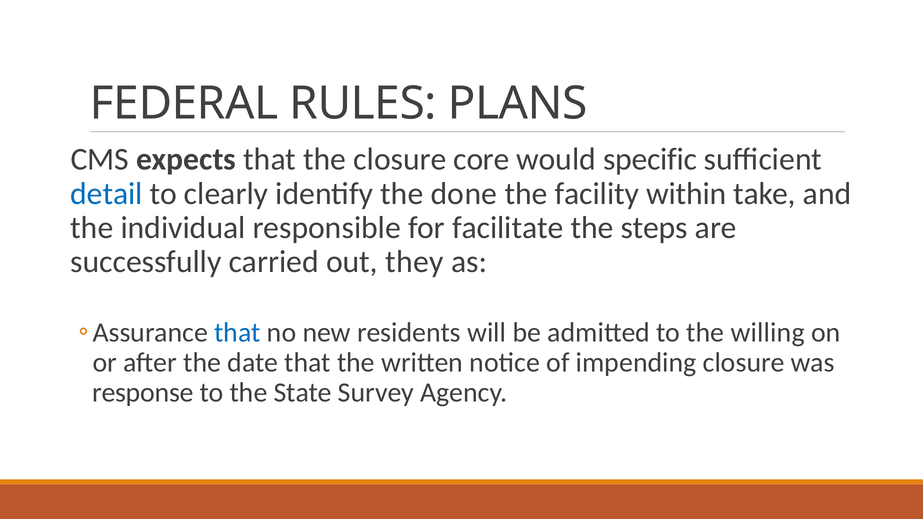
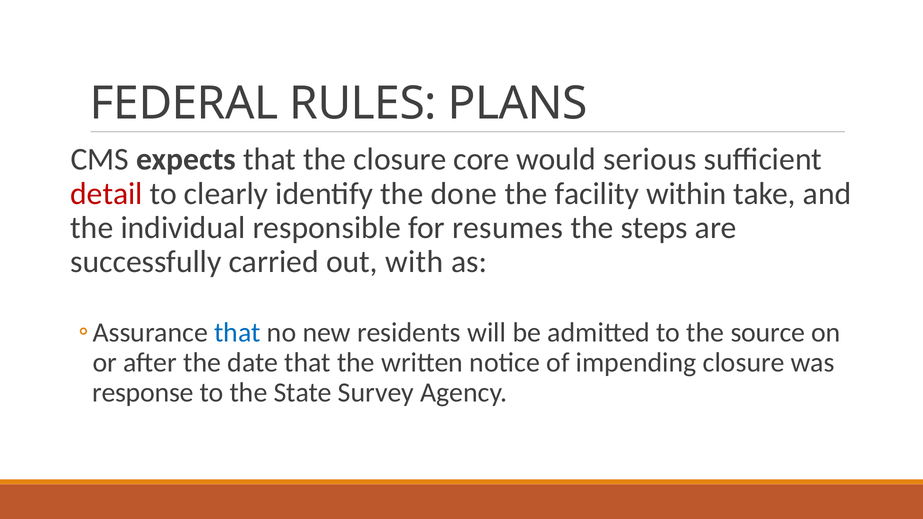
specific: specific -> serious (650, 159)
detail colour: blue -> red (106, 194)
facilitate: facilitate -> resumes (508, 228)
they: they -> with (414, 262)
willing: willing -> source (768, 332)
